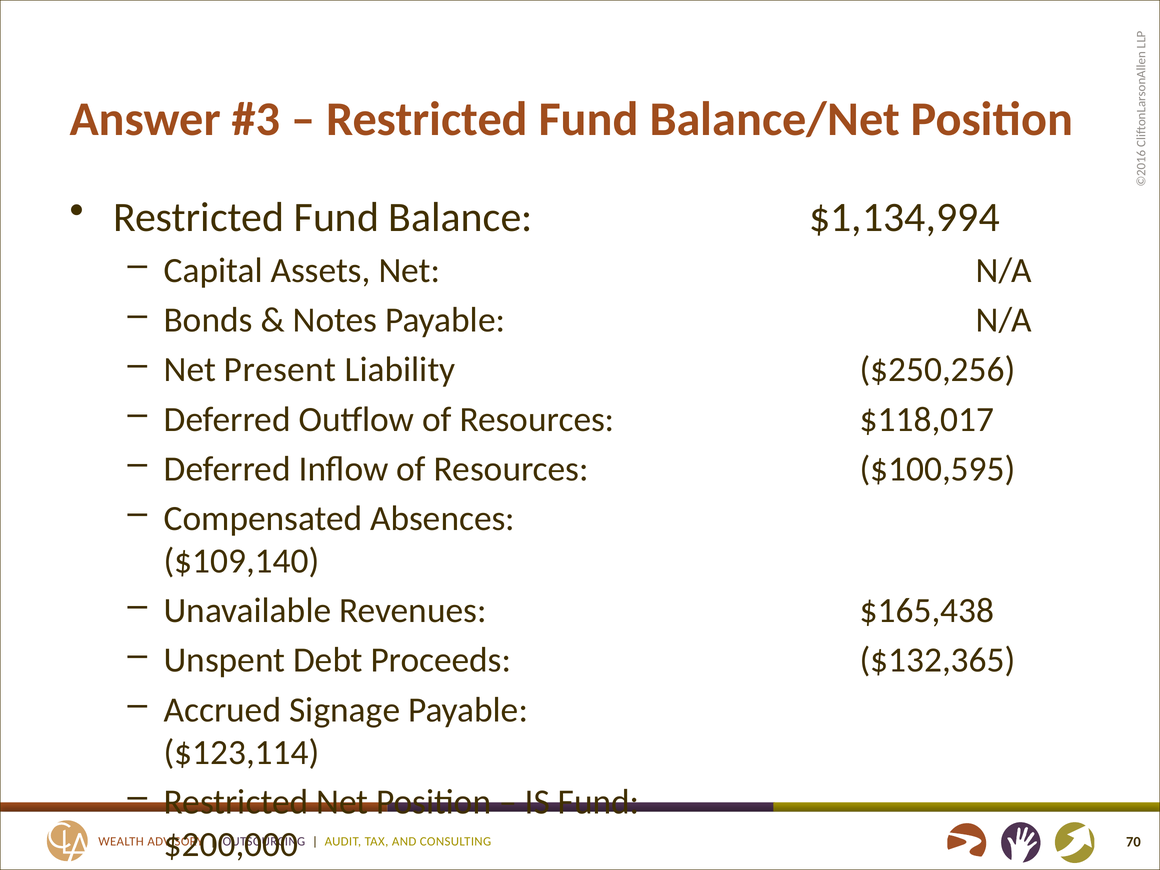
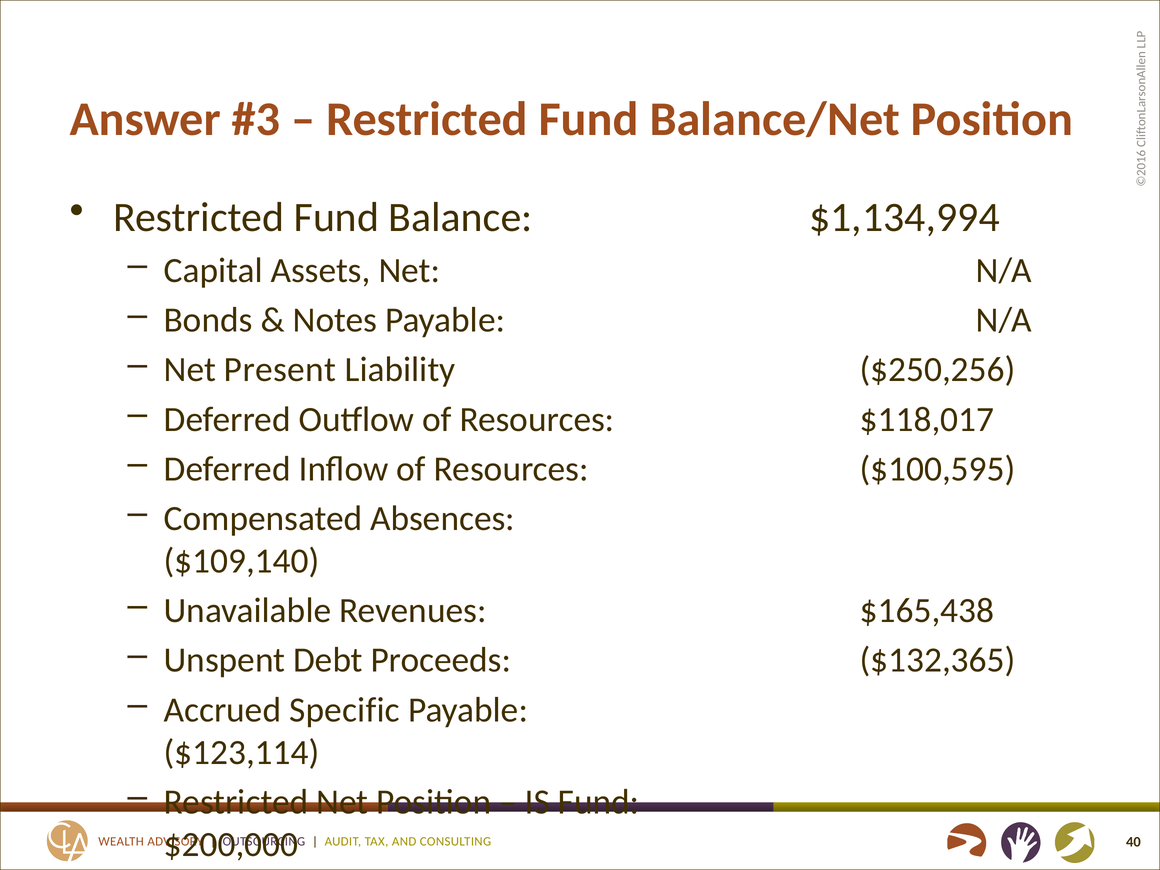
Signage: Signage -> Specific (345, 710)
70: 70 -> 40 (1133, 842)
